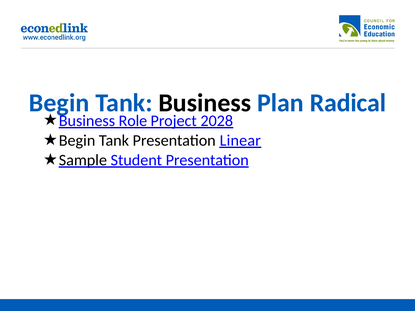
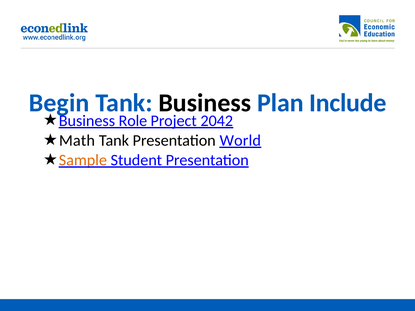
Radical: Radical -> Include (348, 103)
2028: 2028 -> 2042 (217, 121)
Begin: Begin -> Math (77, 141)
Linear: Linear -> World (240, 141)
Sample colour: black -> orange (83, 160)
